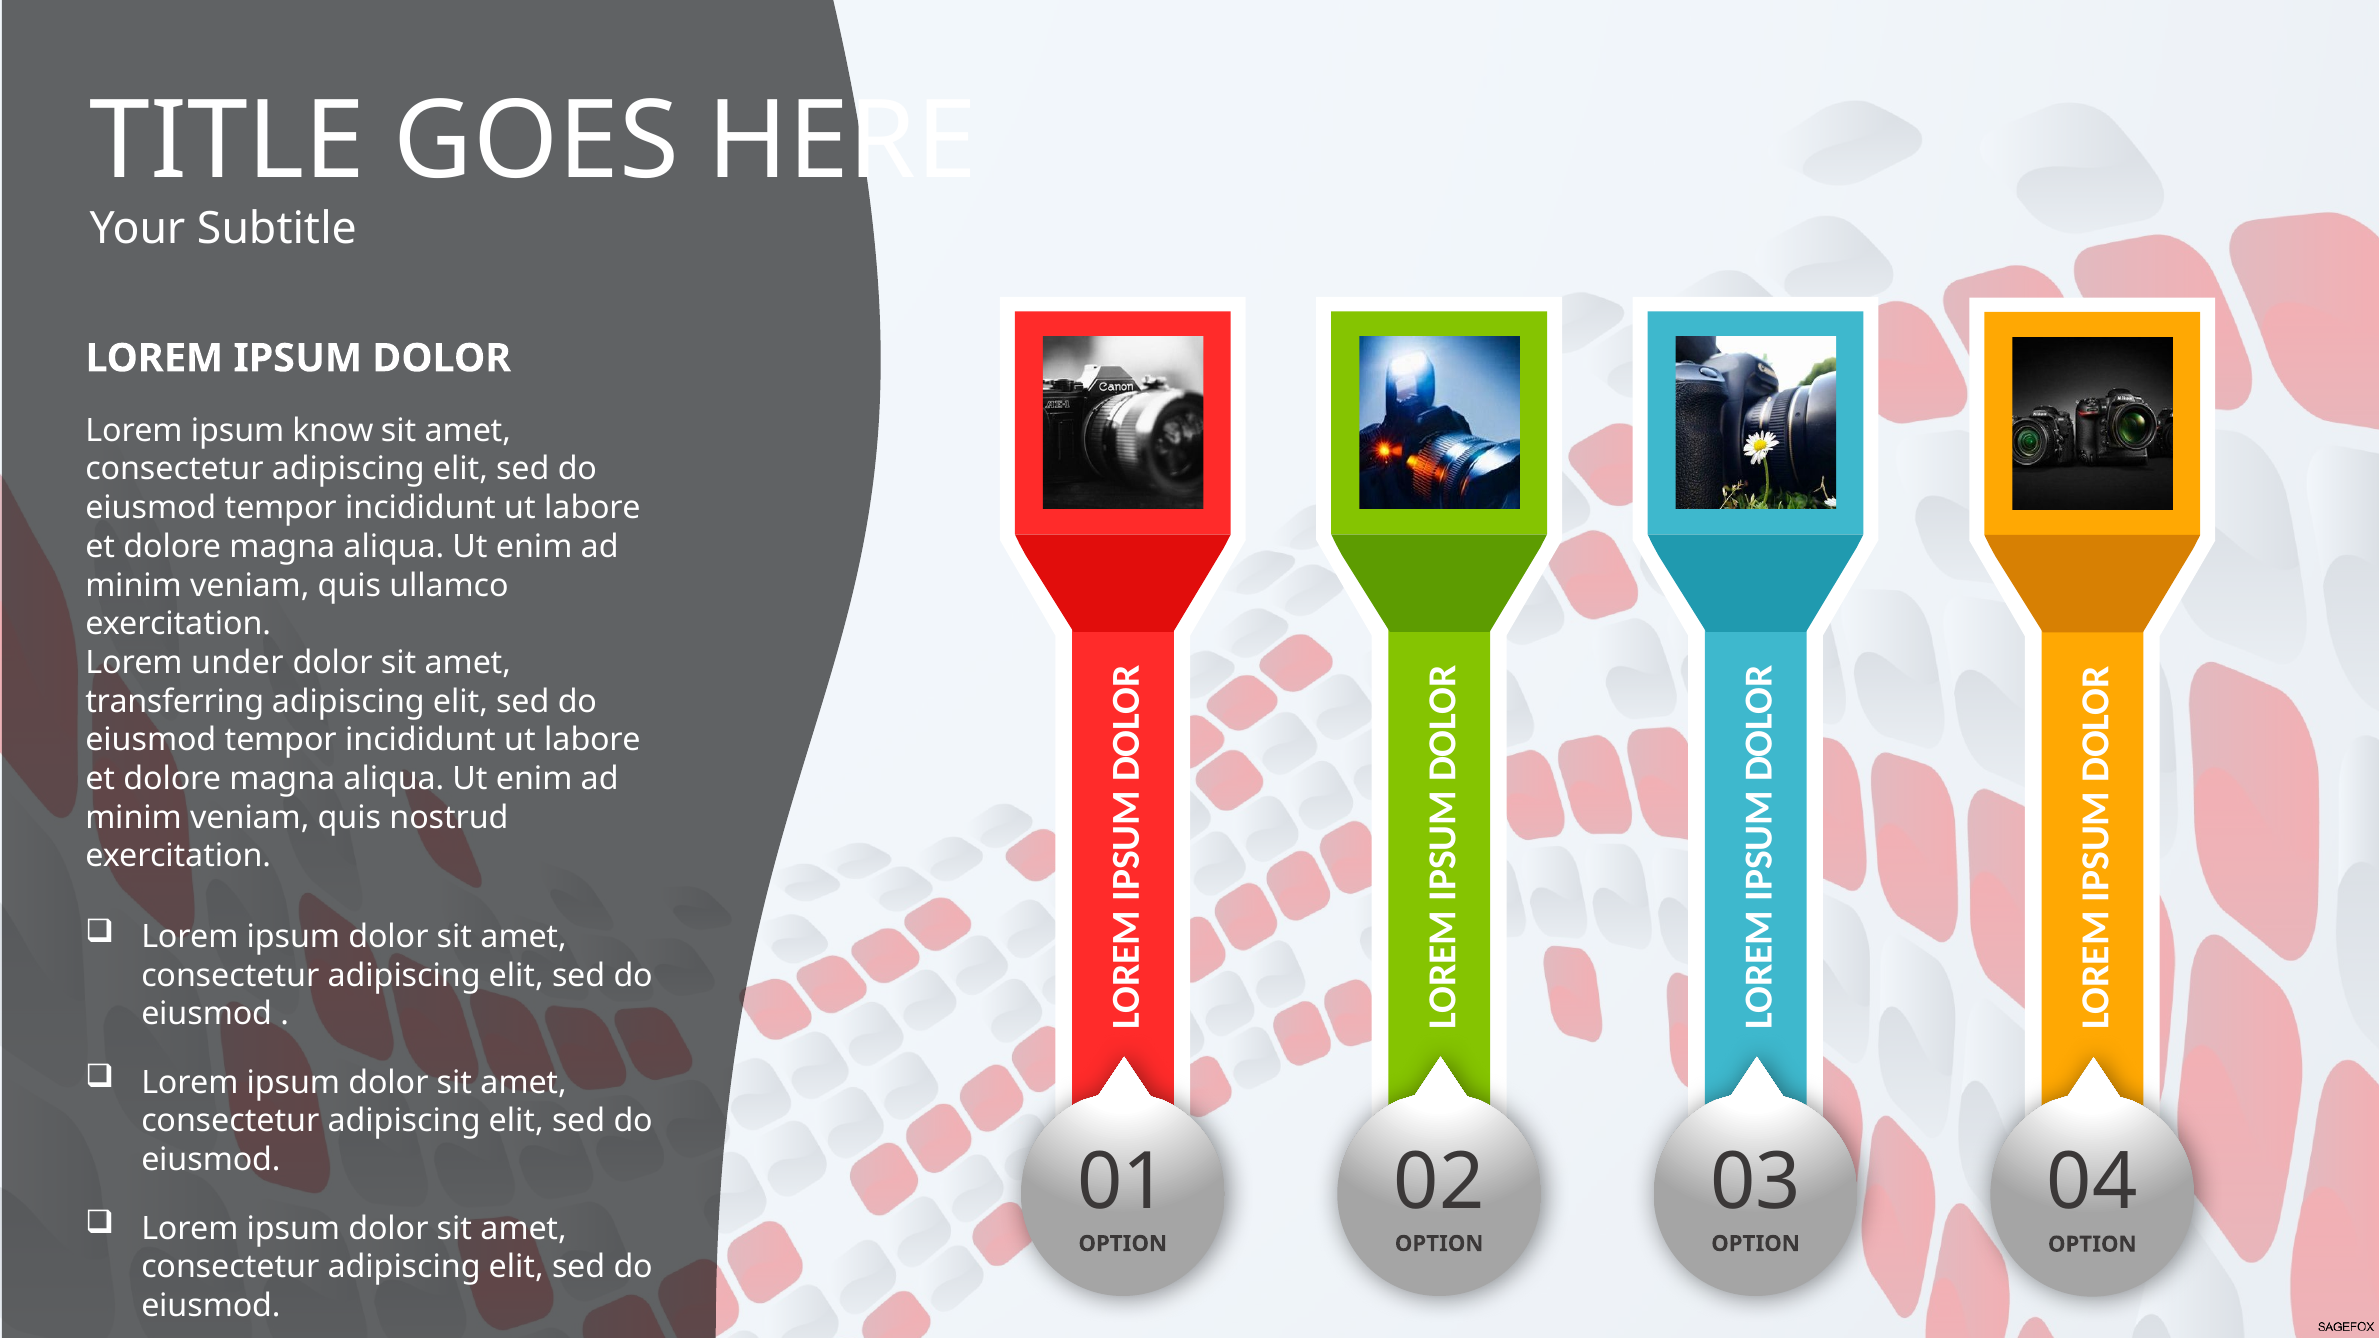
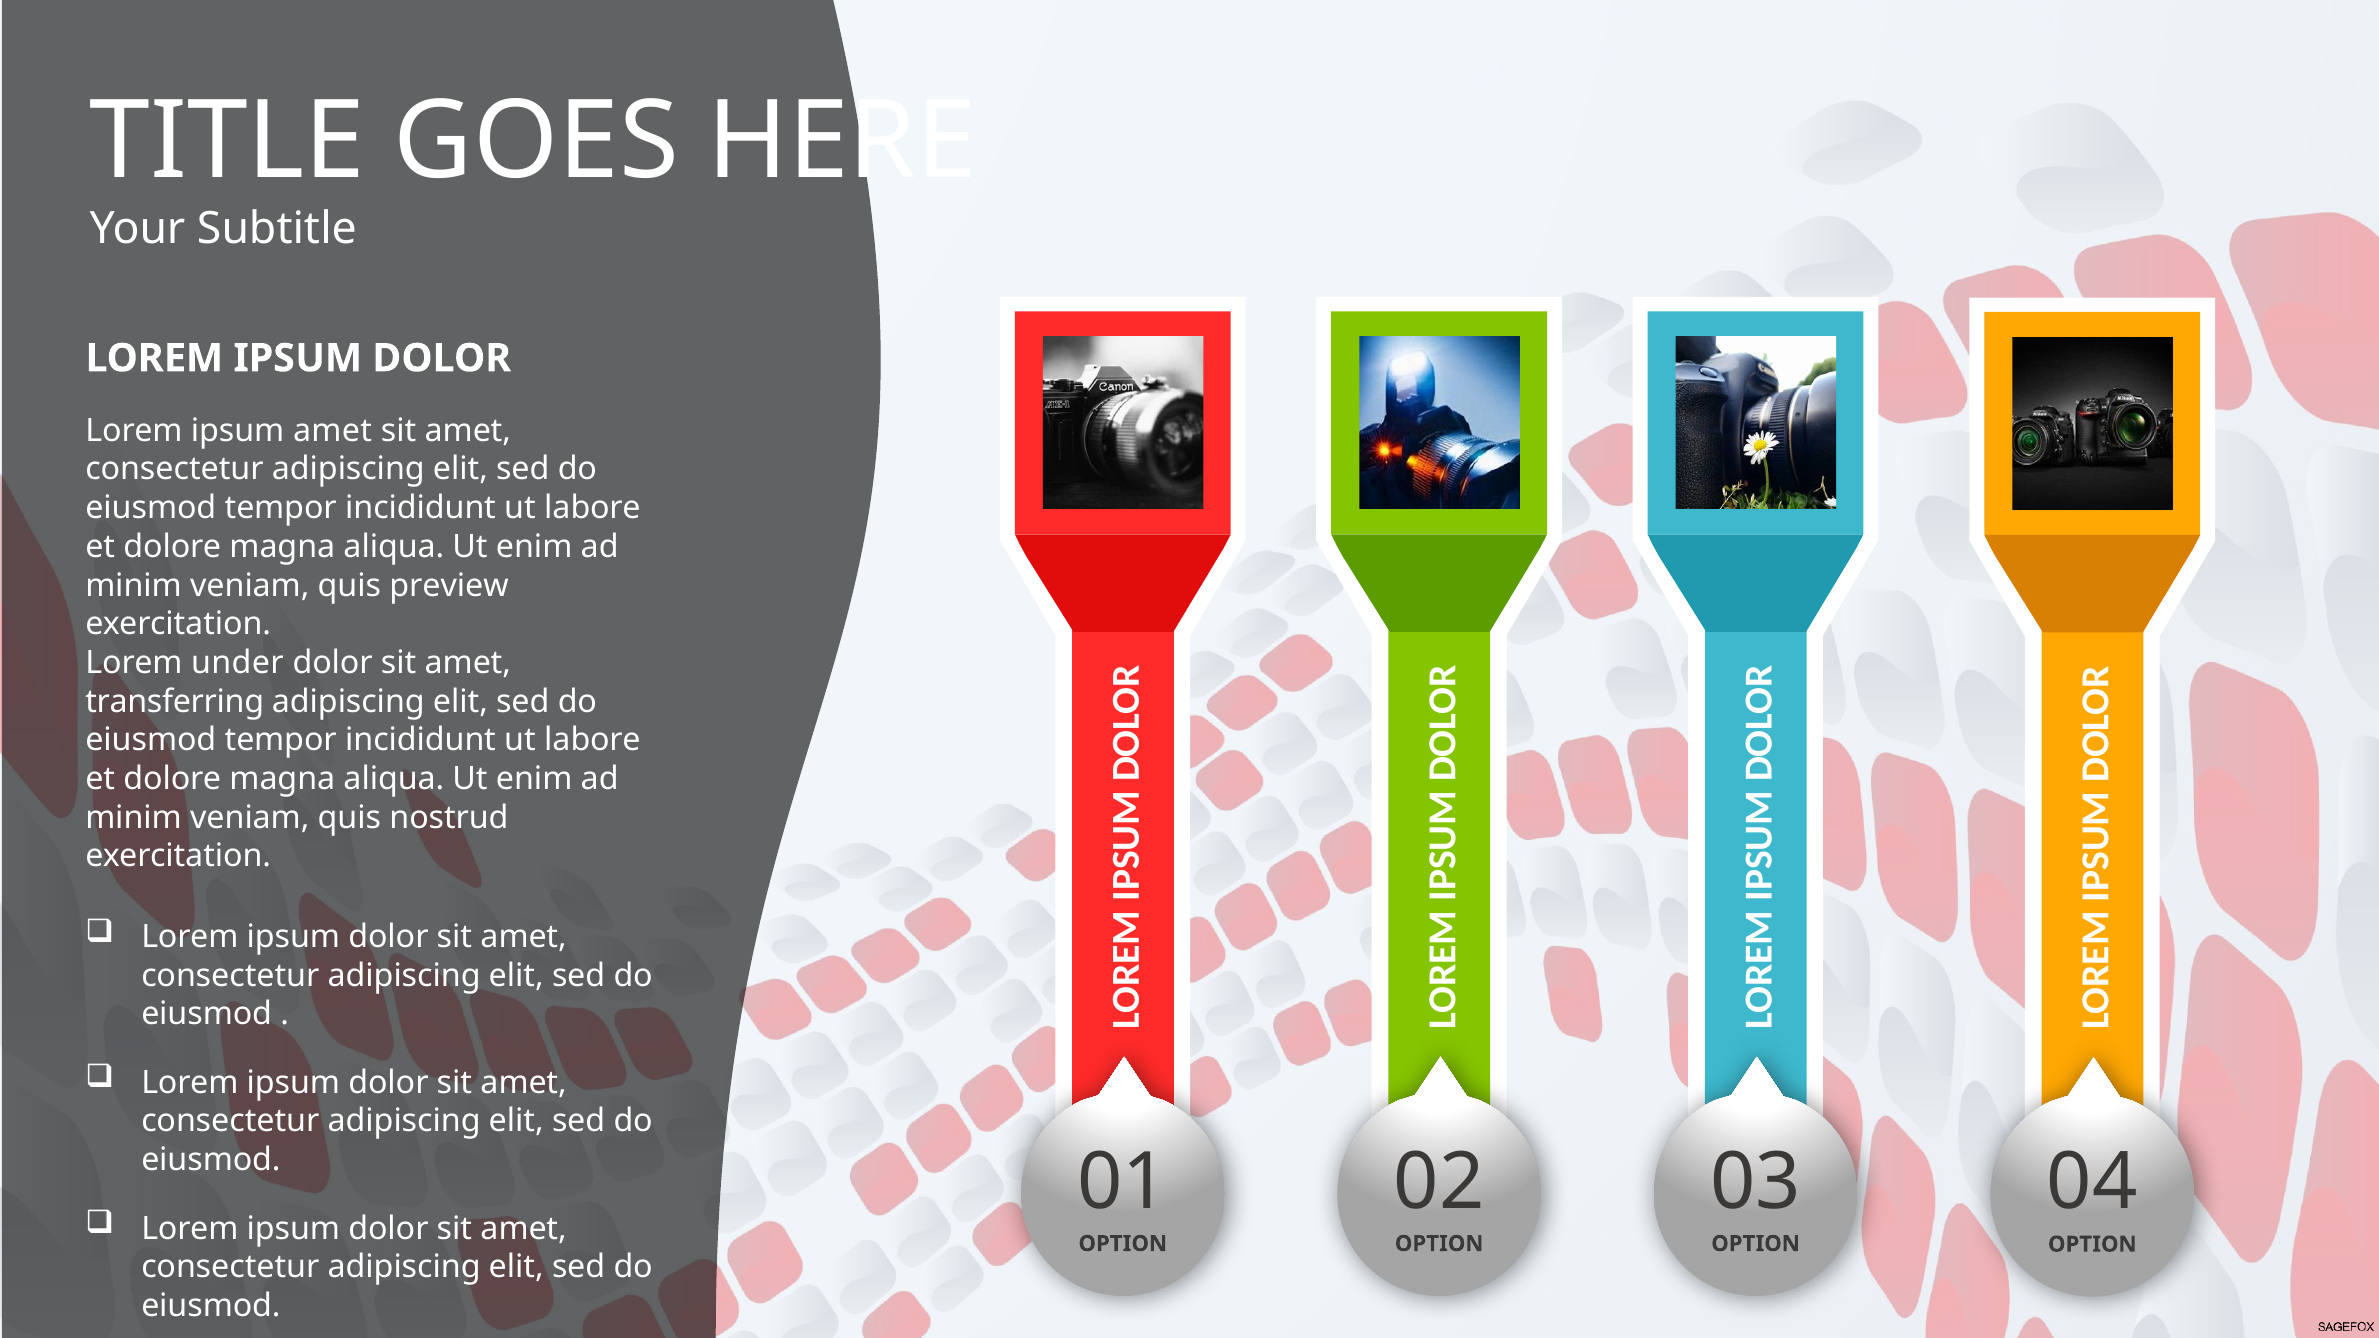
ipsum know: know -> amet (333, 431)
ullamco: ullamco -> preview (449, 586)
